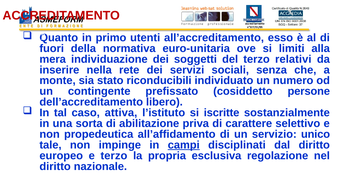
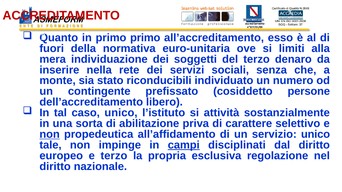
primo utenti: utenti -> primo (145, 38)
relativi: relativi -> denaro (293, 59)
caso attiva: attiva -> unico (121, 113)
iscritte: iscritte -> attività (222, 113)
non underline: none -> present (50, 134)
